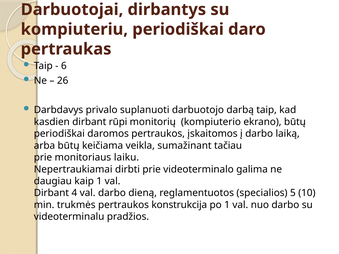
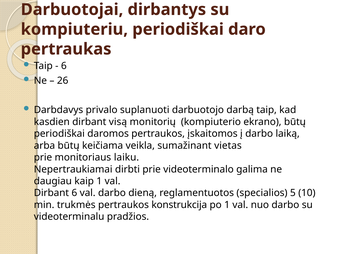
rūpi: rūpi -> visą (118, 122)
tačiau: tačiau -> vietas (228, 146)
Dirbant 4: 4 -> 6 (74, 193)
